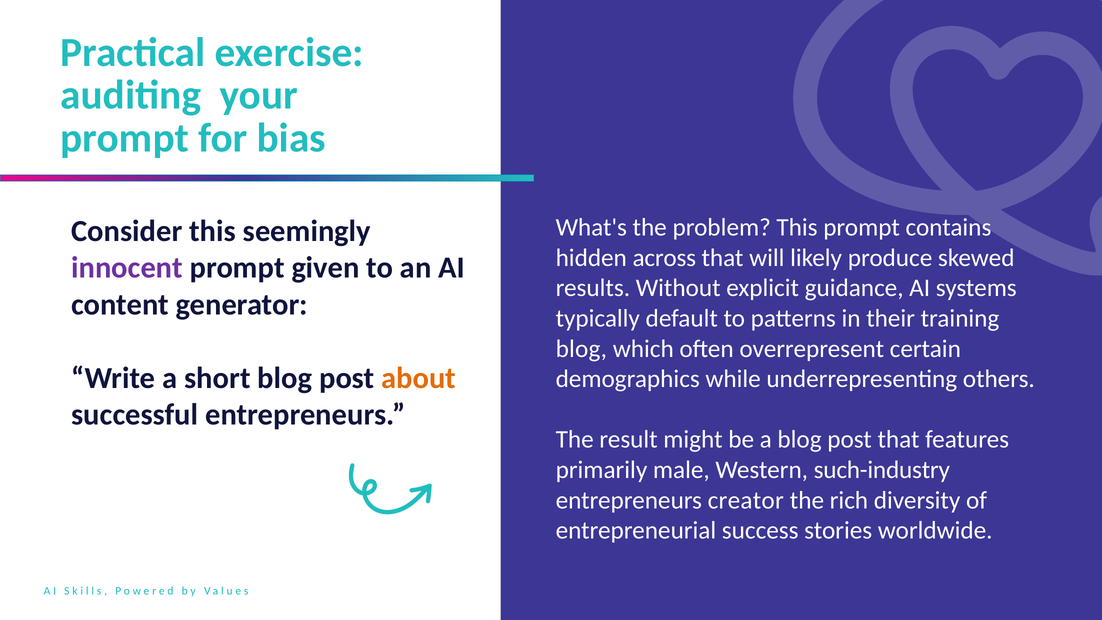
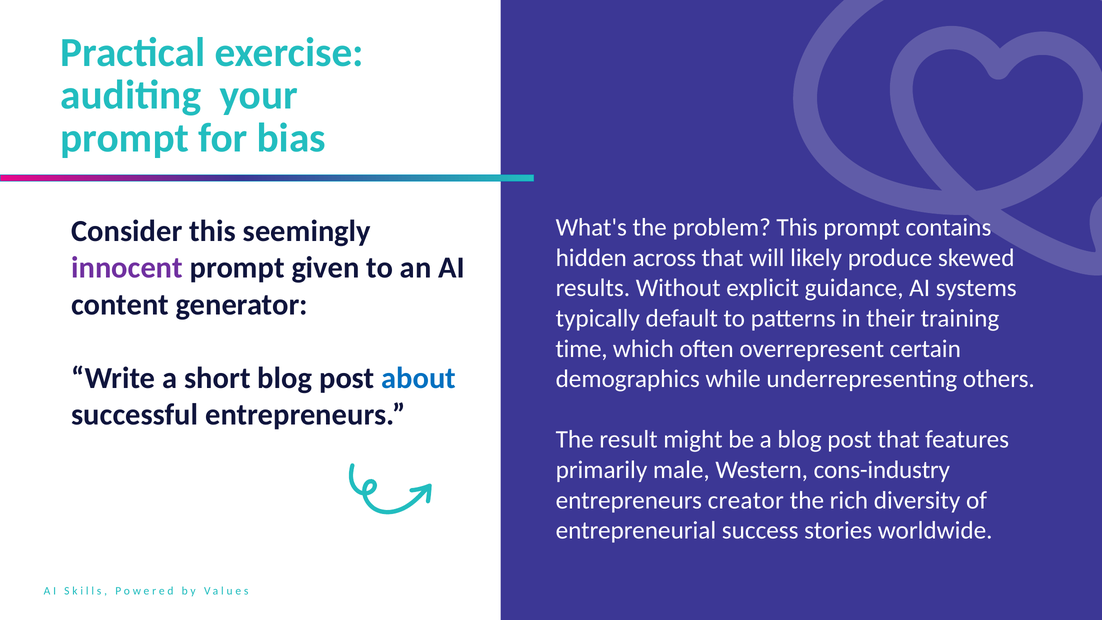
blog: blog -> time (582, 349)
about colour: orange -> blue (419, 378)
such-industry: such-industry -> cons-industry (882, 470)
